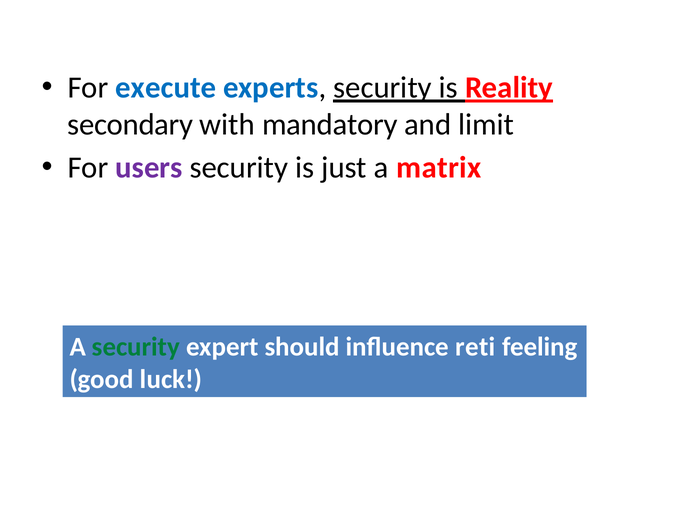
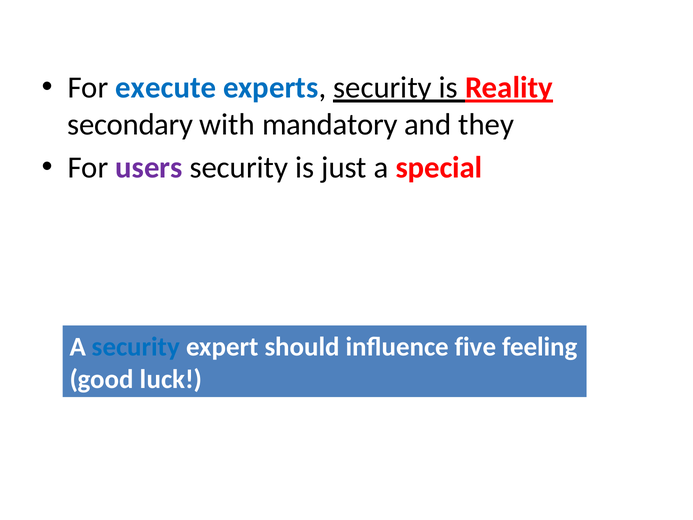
limit: limit -> they (486, 125)
matrix: matrix -> special (439, 168)
security colour: green -> blue (136, 347)
reti: reti -> five (475, 347)
